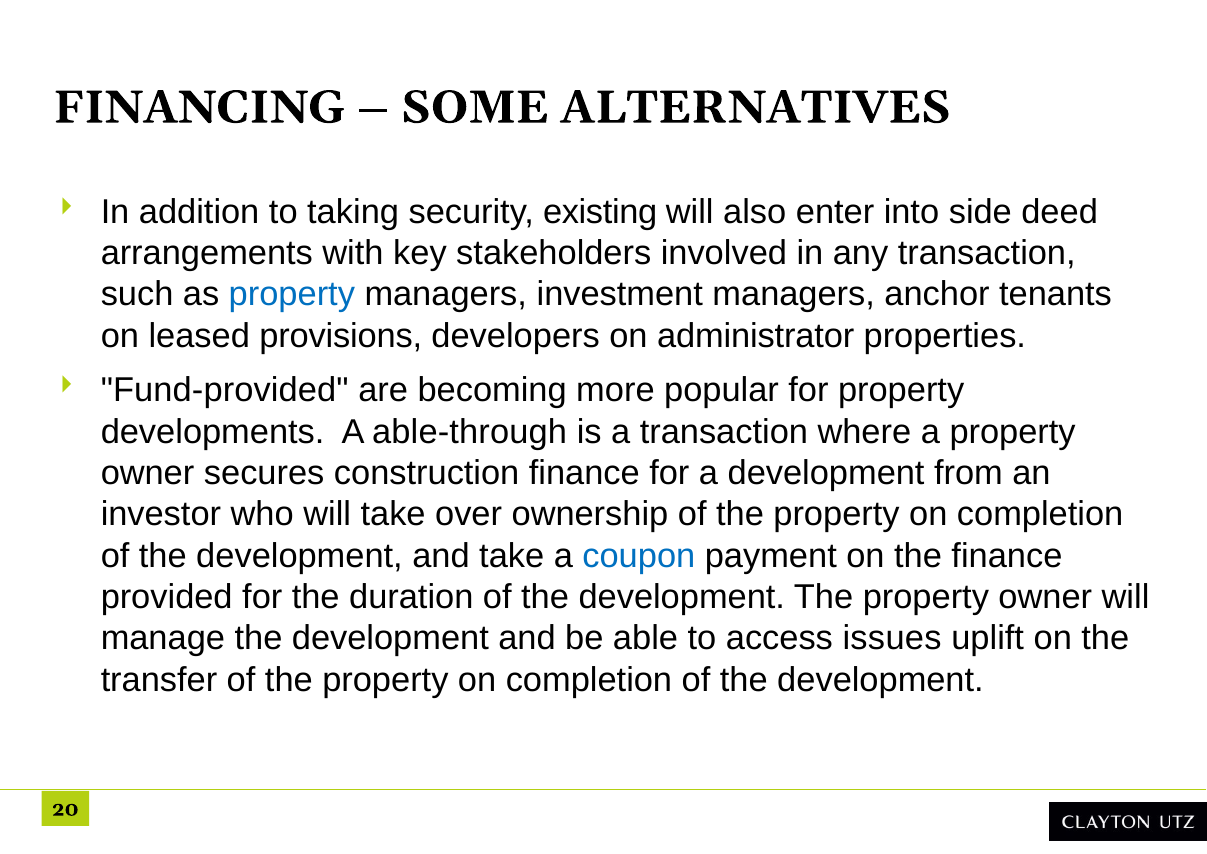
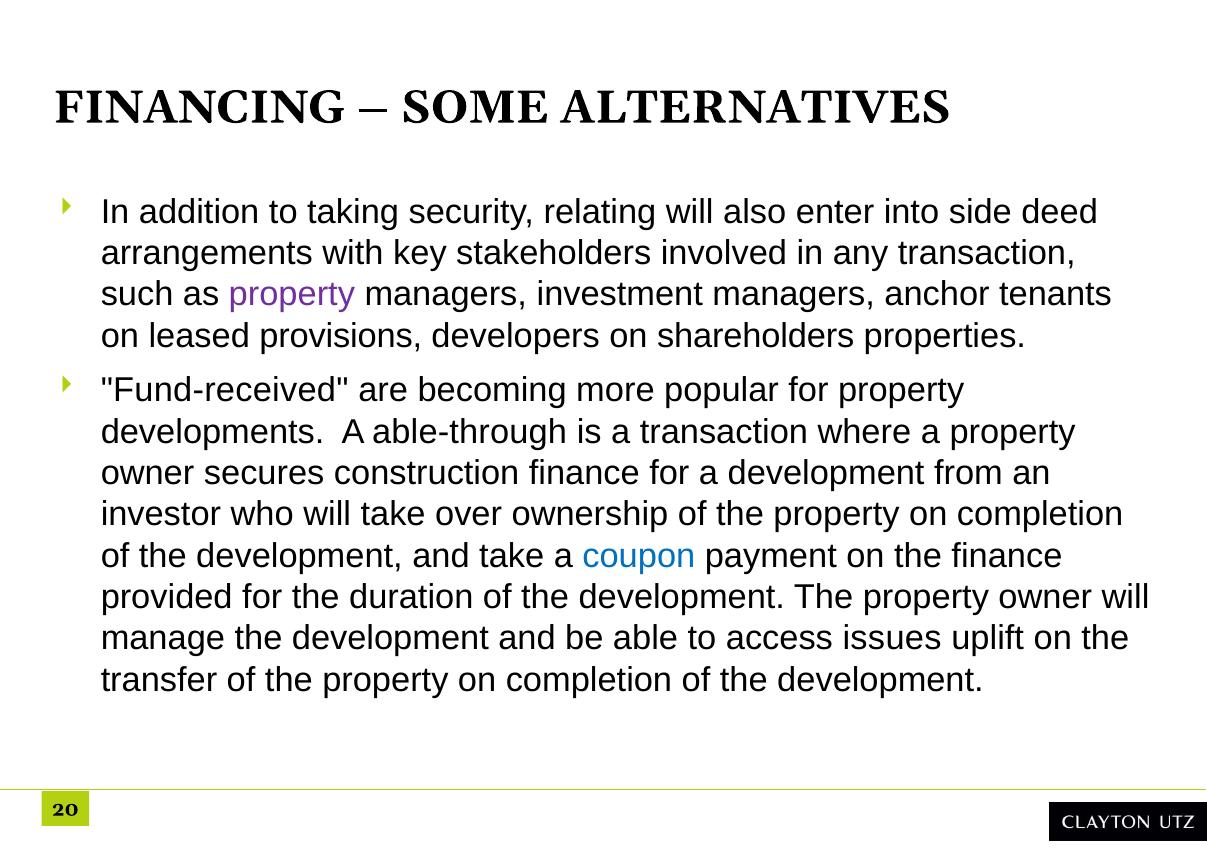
existing: existing -> relating (600, 212)
property colour: blue -> purple (292, 294)
administrator: administrator -> shareholders (756, 336)
Fund-provided: Fund-provided -> Fund-received (225, 390)
